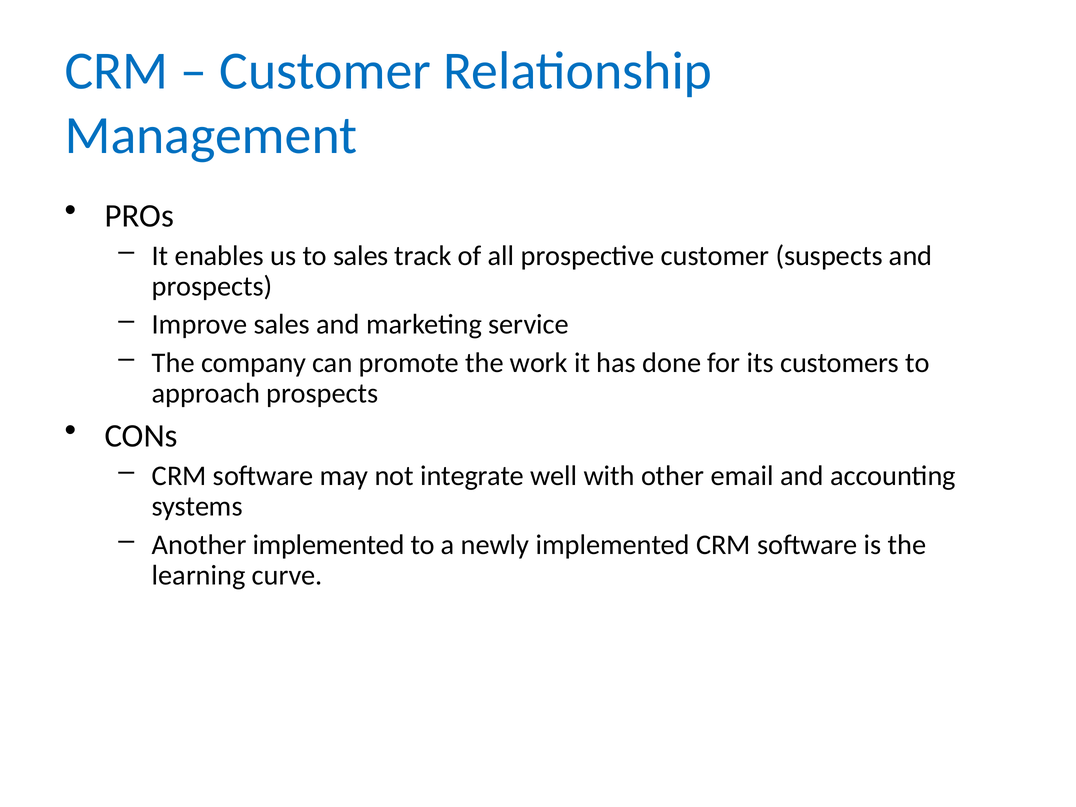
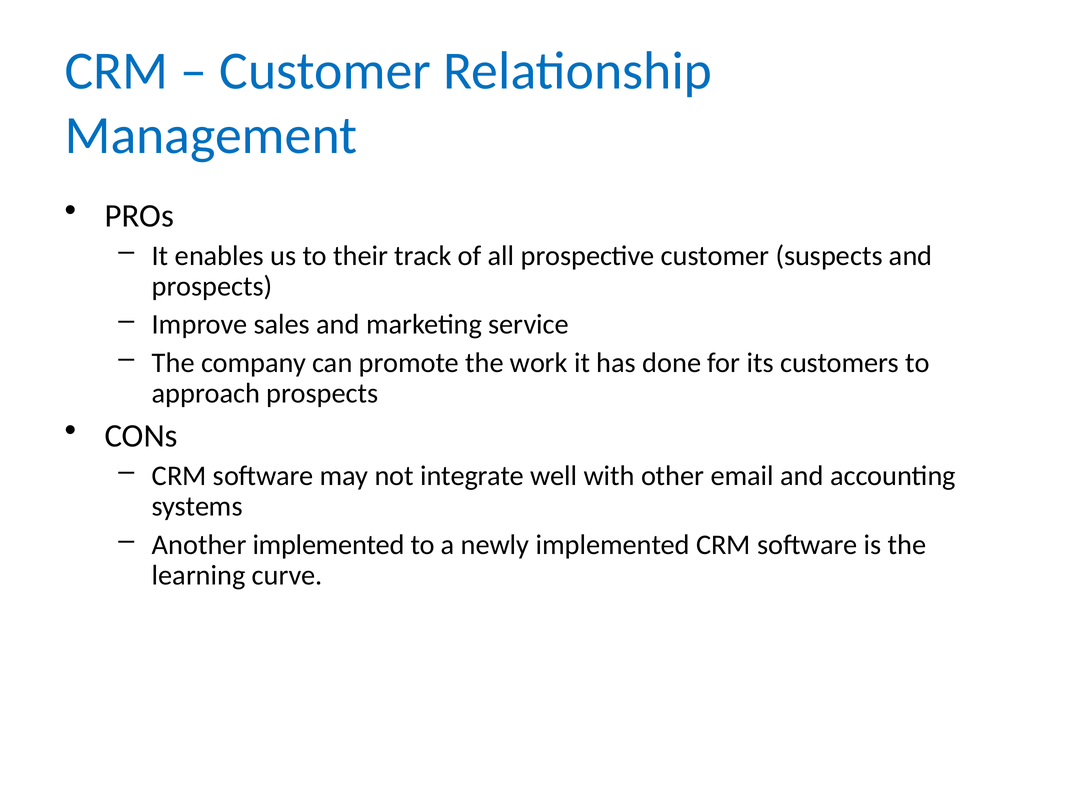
to sales: sales -> their (361, 256)
